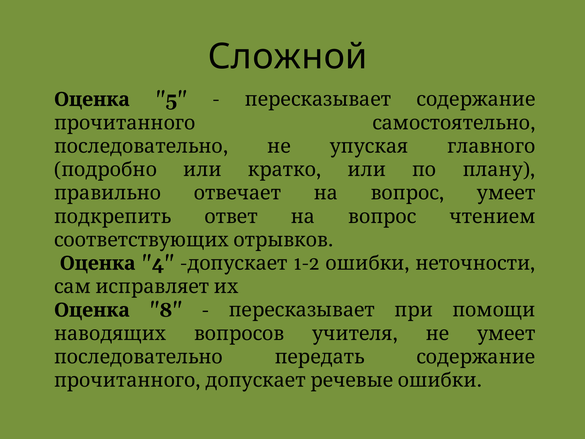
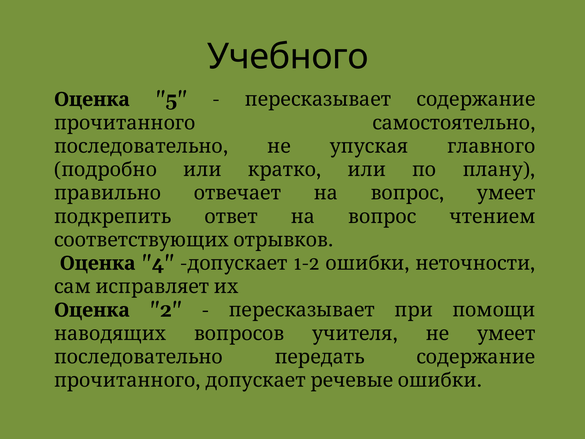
Сложной: Сложной -> Учебного (288, 57)
8: 8 -> 2 (166, 310)
